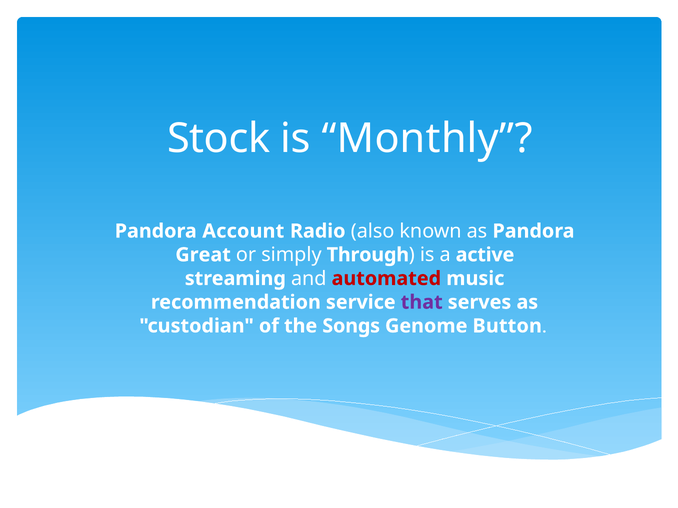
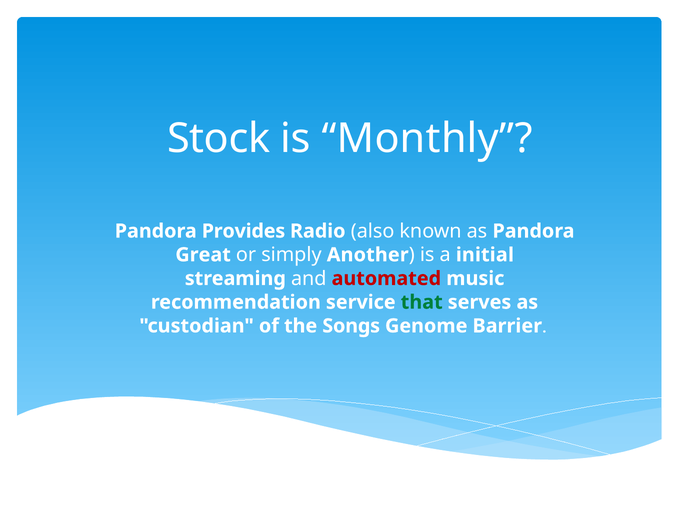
Account: Account -> Provides (243, 231)
Through: Through -> Another (368, 255)
active: active -> initial (485, 255)
that colour: purple -> green (422, 303)
Button: Button -> Barrier (507, 326)
